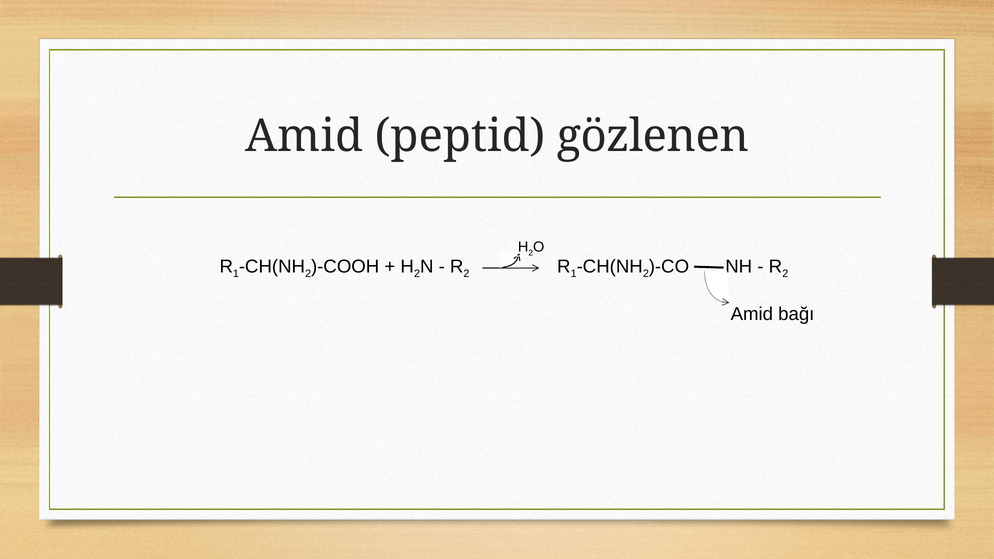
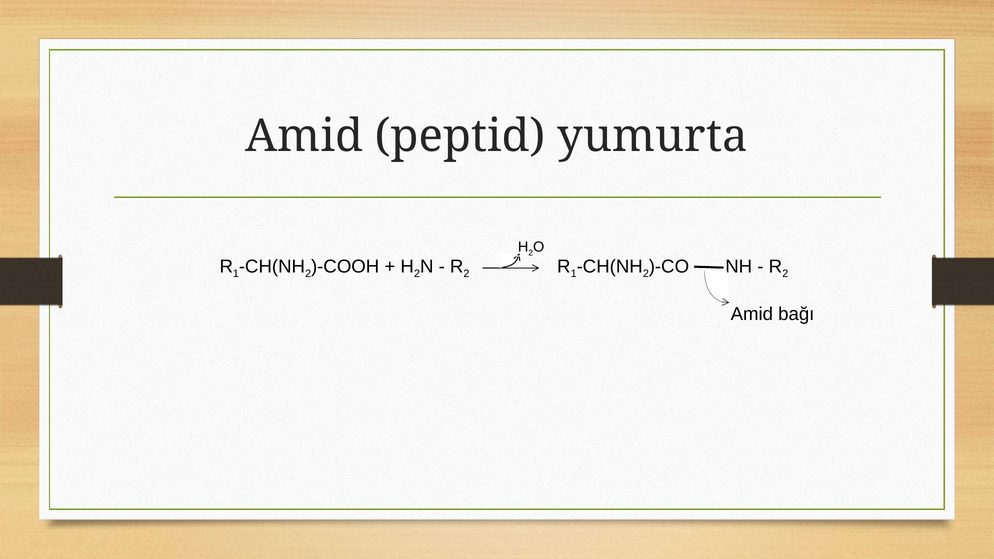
gözlenen: gözlenen -> yumurta (653, 136)
